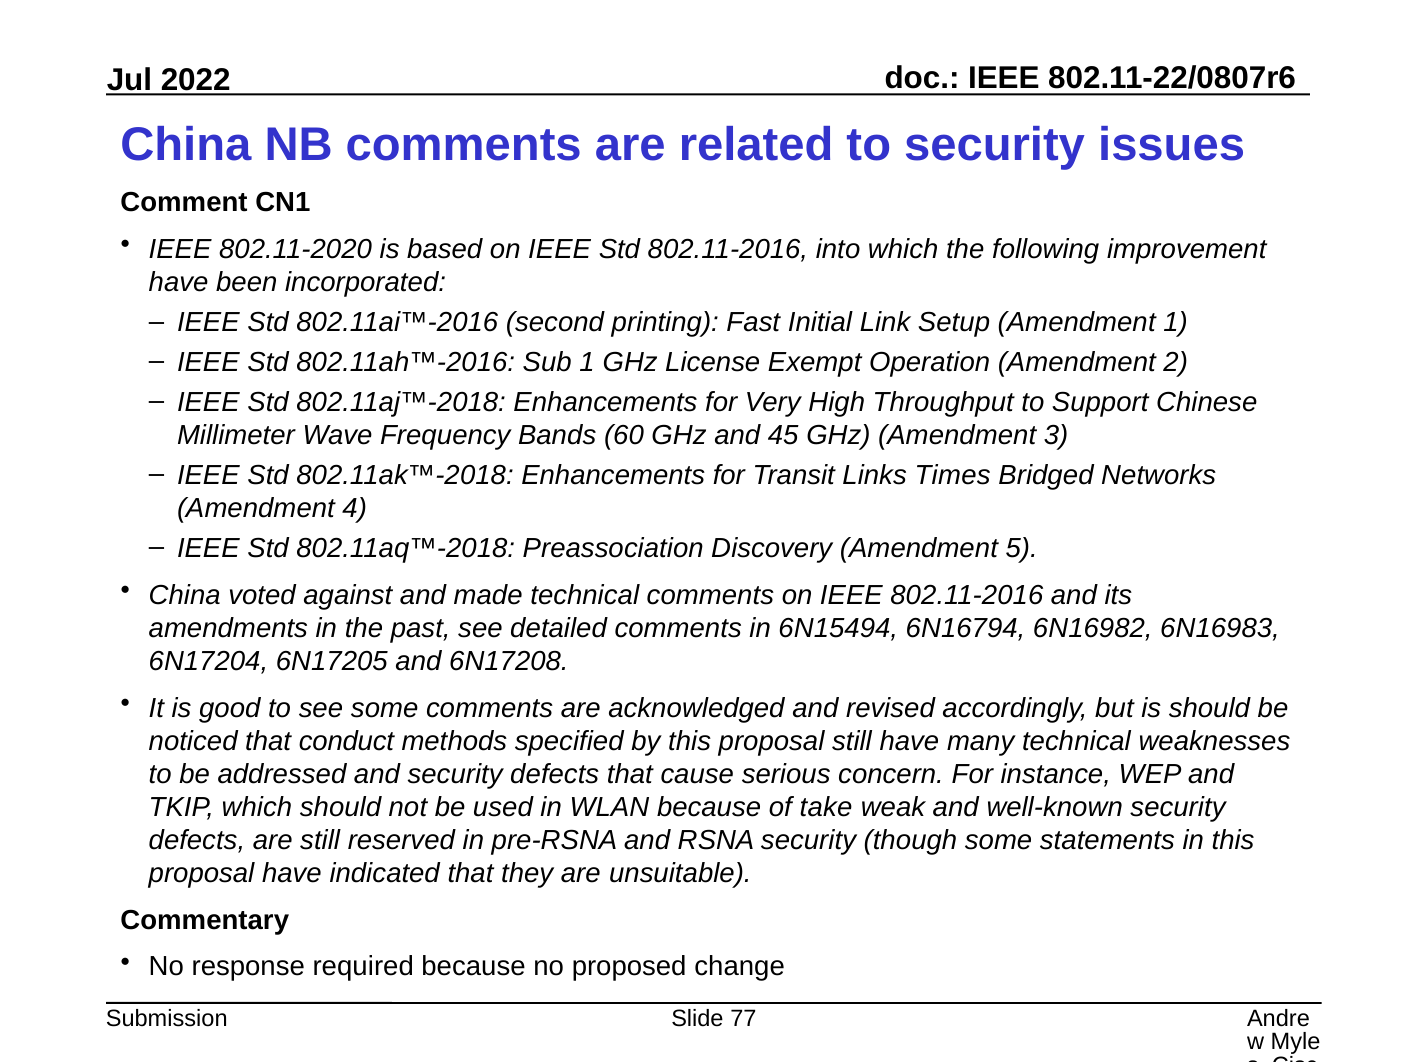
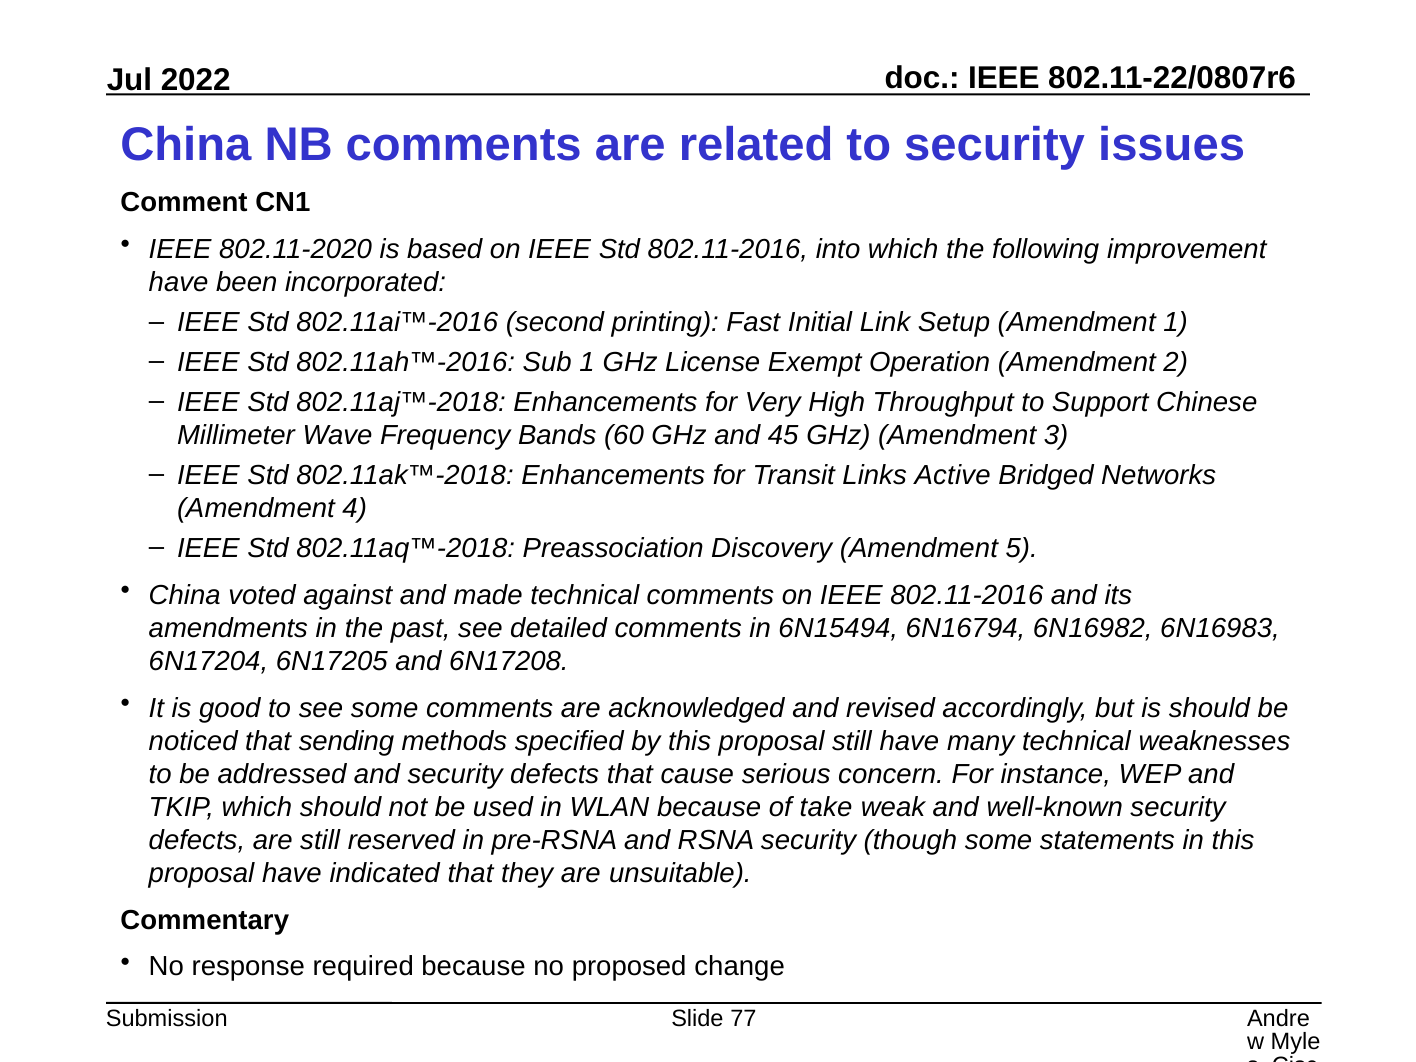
Times: Times -> Active (953, 475)
conduct: conduct -> sending (346, 741)
